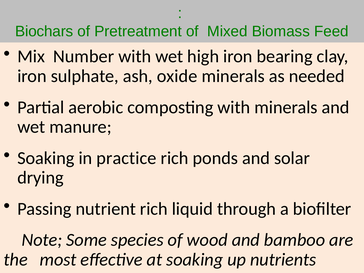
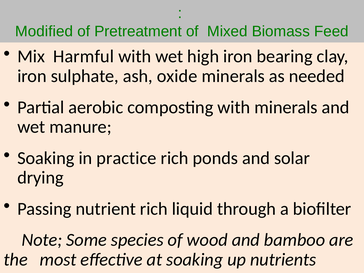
Biochars: Biochars -> Modified (44, 31)
Number: Number -> Harmful (84, 56)
